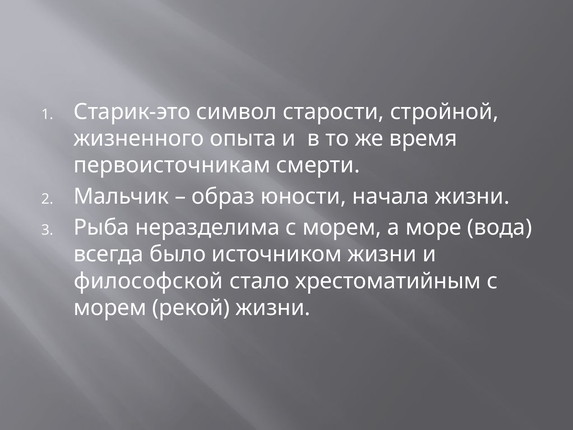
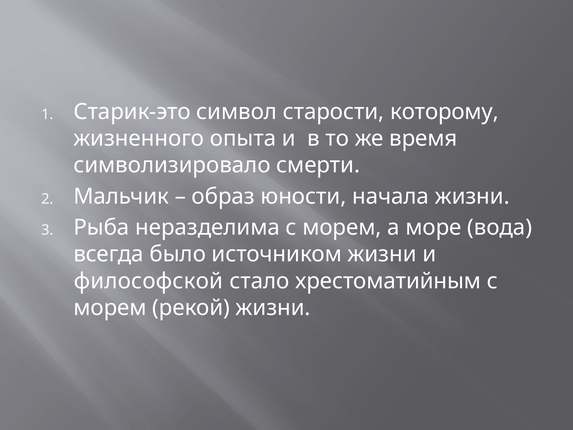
стройной: стройной -> которому (444, 112)
первоисточникам: первоисточникам -> символизировало (172, 165)
